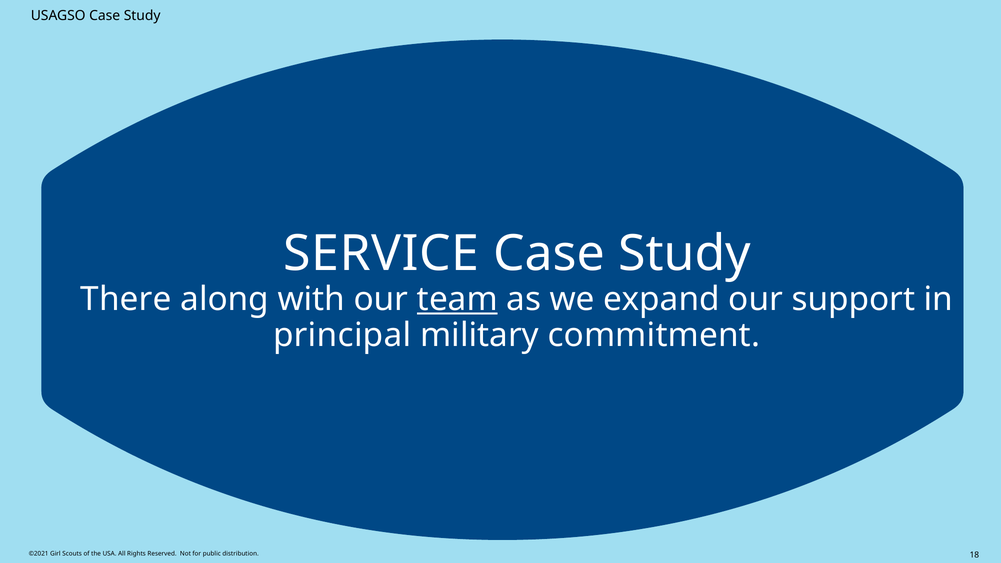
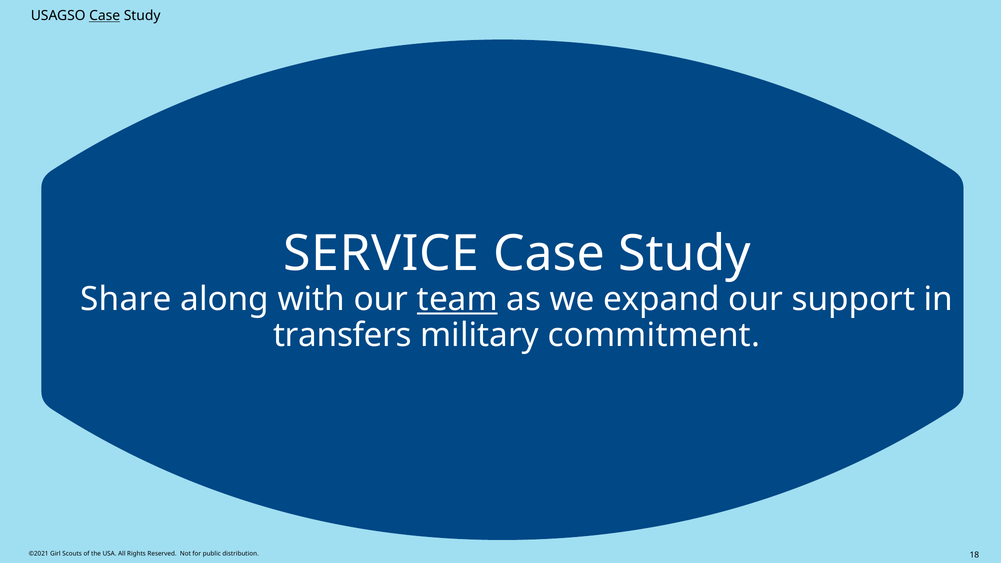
Case underline: none -> present (105, 16)
There: There -> Share (126, 299)
principal: principal -> transfers (343, 335)
